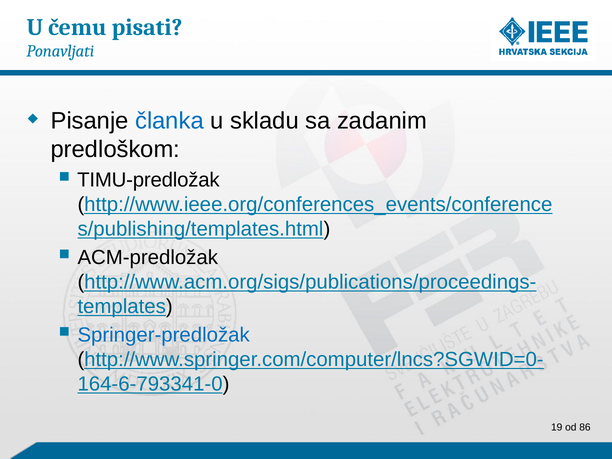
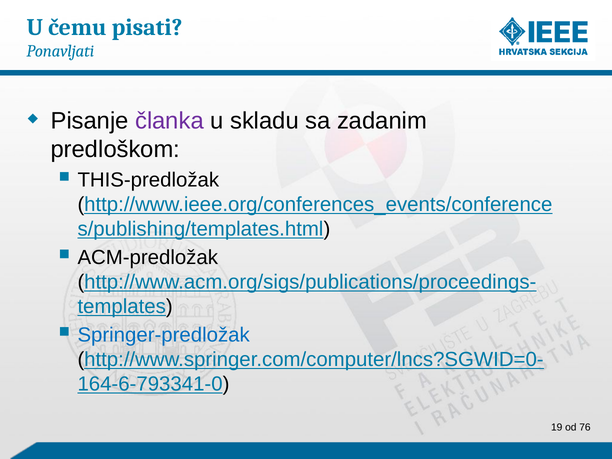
članka colour: blue -> purple (169, 121)
TIMU-predložak: TIMU-predložak -> THIS-predložak (148, 180)
86: 86 -> 76 (585, 427)
